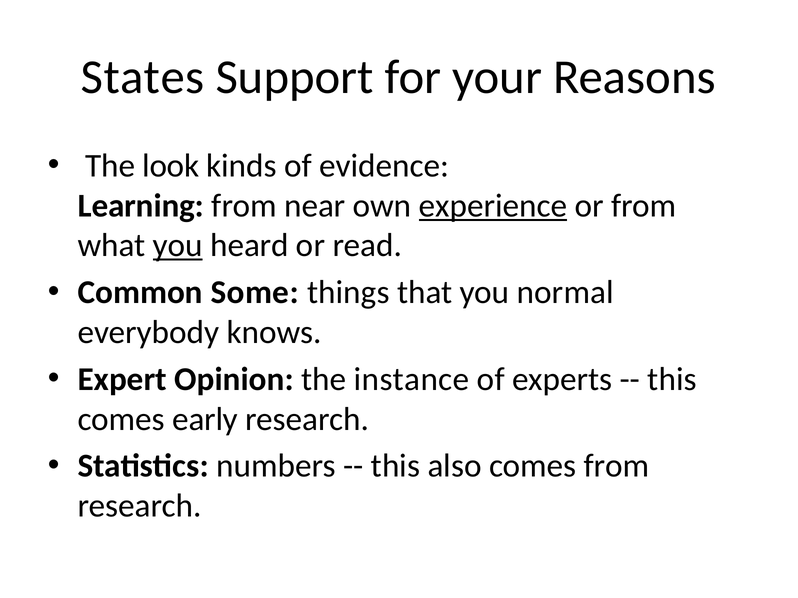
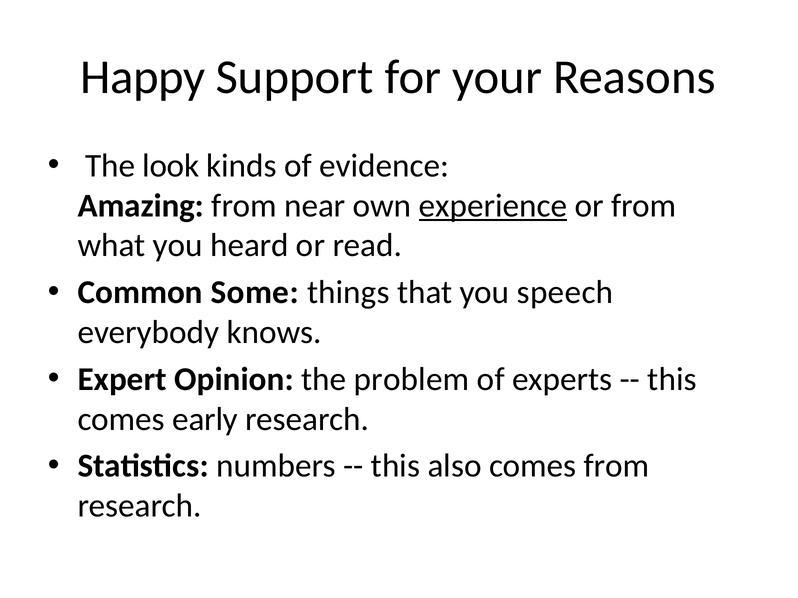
States: States -> Happy (143, 77)
Learning: Learning -> Amazing (141, 206)
you underline: present -> none (178, 246)
normal: normal -> speech (565, 293)
instance: instance -> problem (412, 380)
